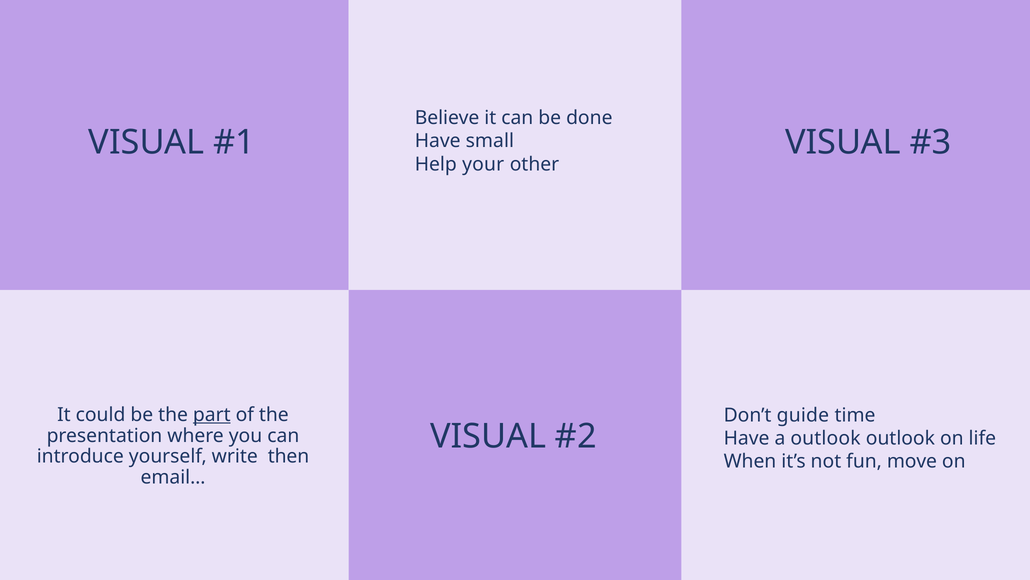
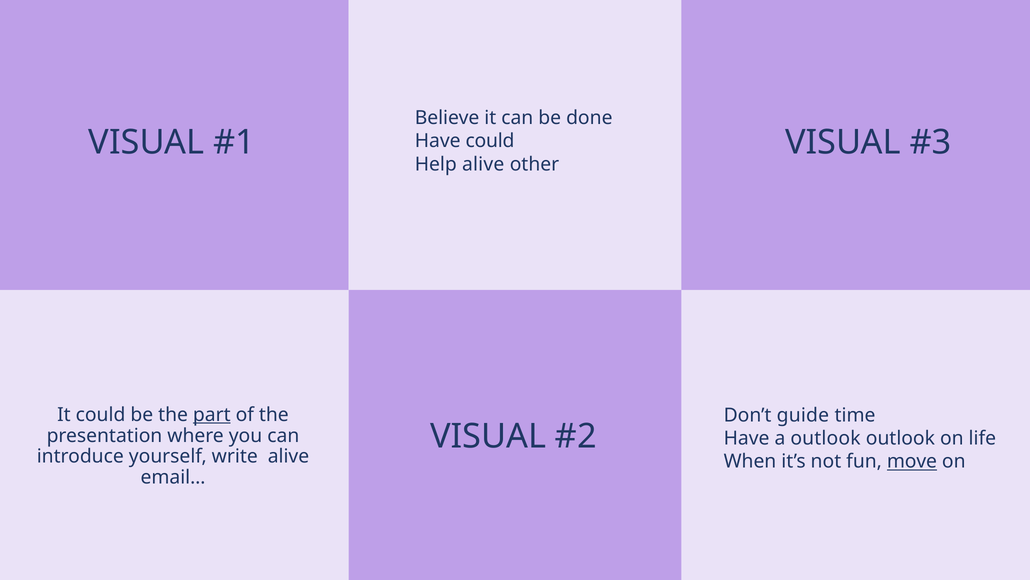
Have small: small -> could (490, 141)
Help your: your -> alive (483, 164)
write then: then -> alive (288, 456)
move underline: none -> present (912, 461)
